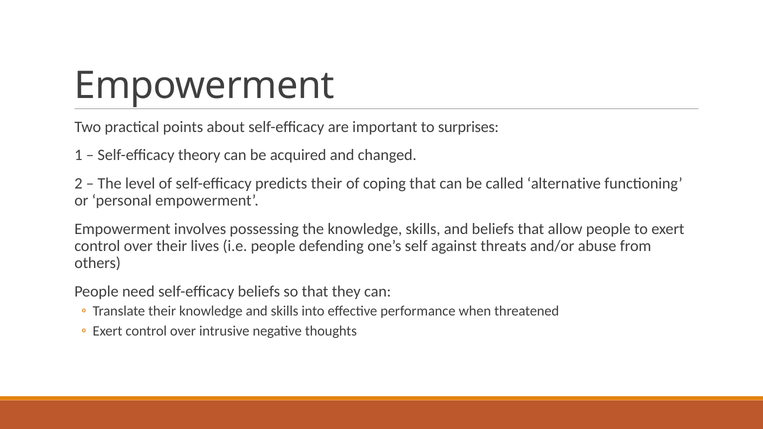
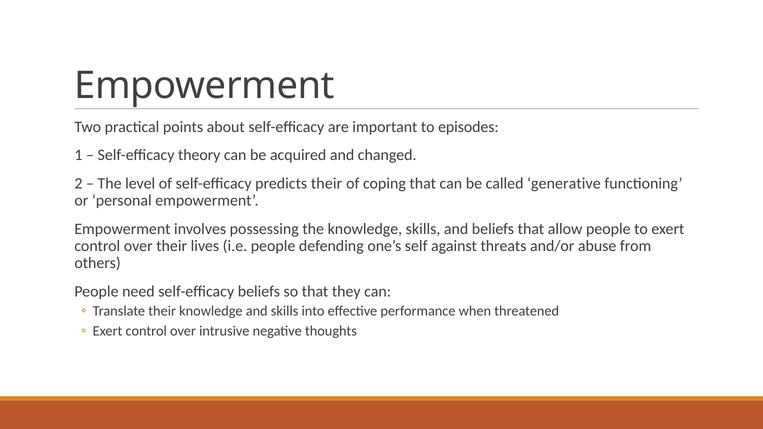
surprises: surprises -> episodes (468, 127)
alternative: alternative -> generative (564, 183)
